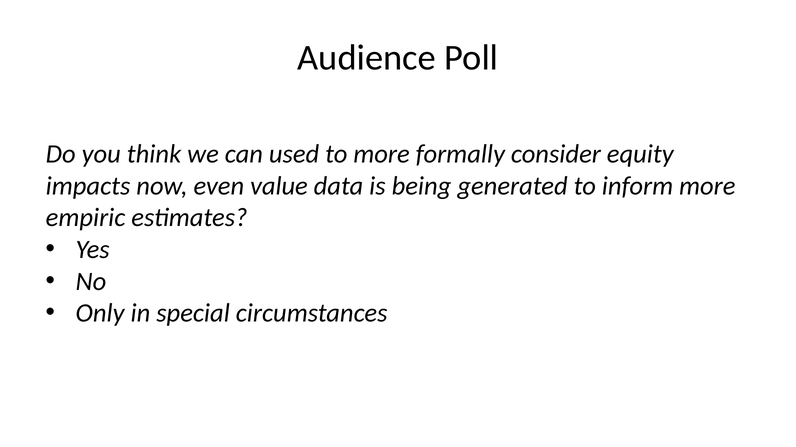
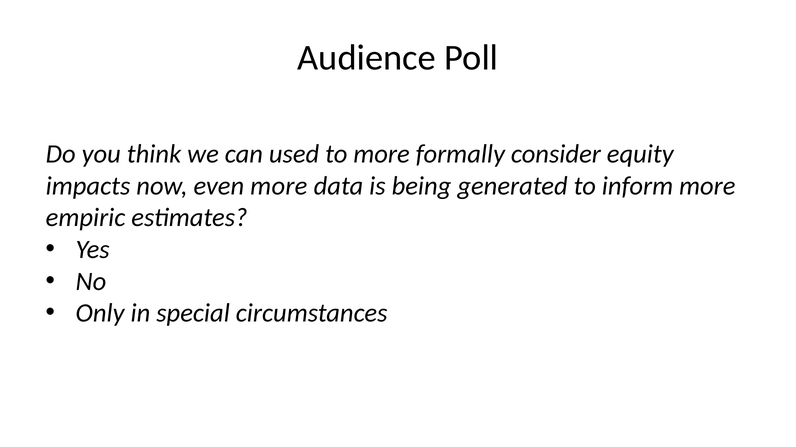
even value: value -> more (279, 186)
